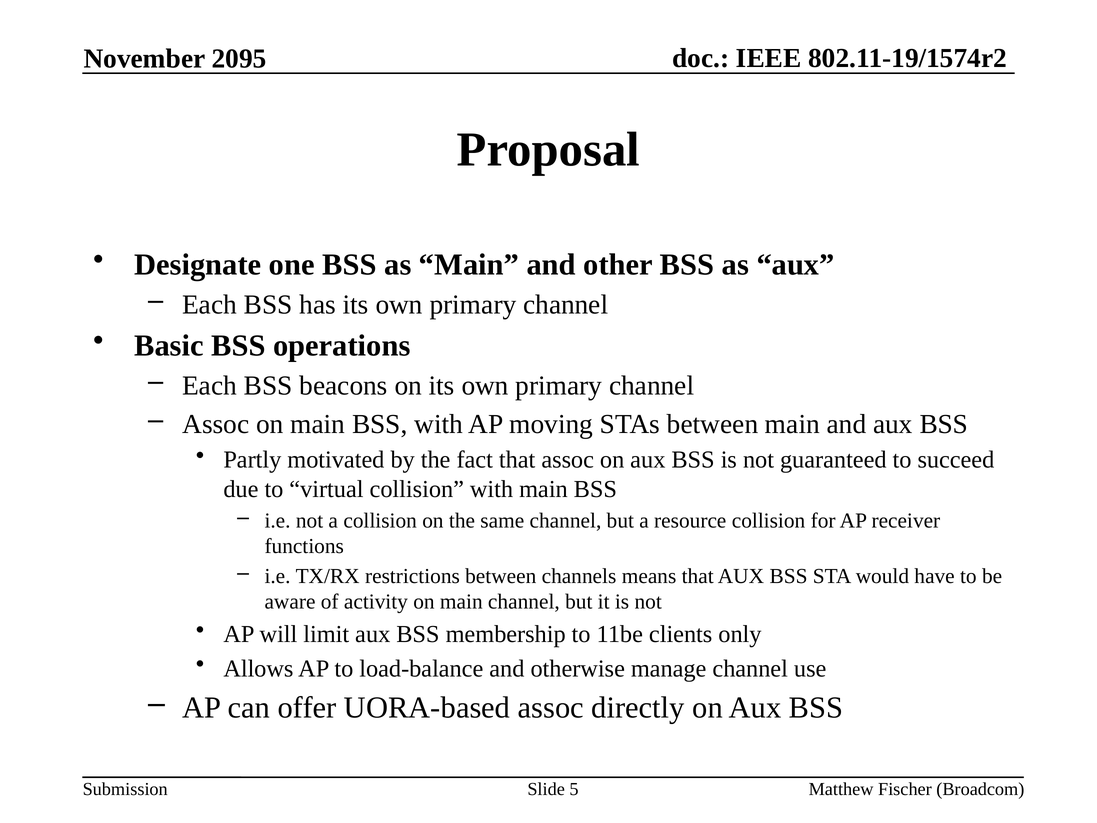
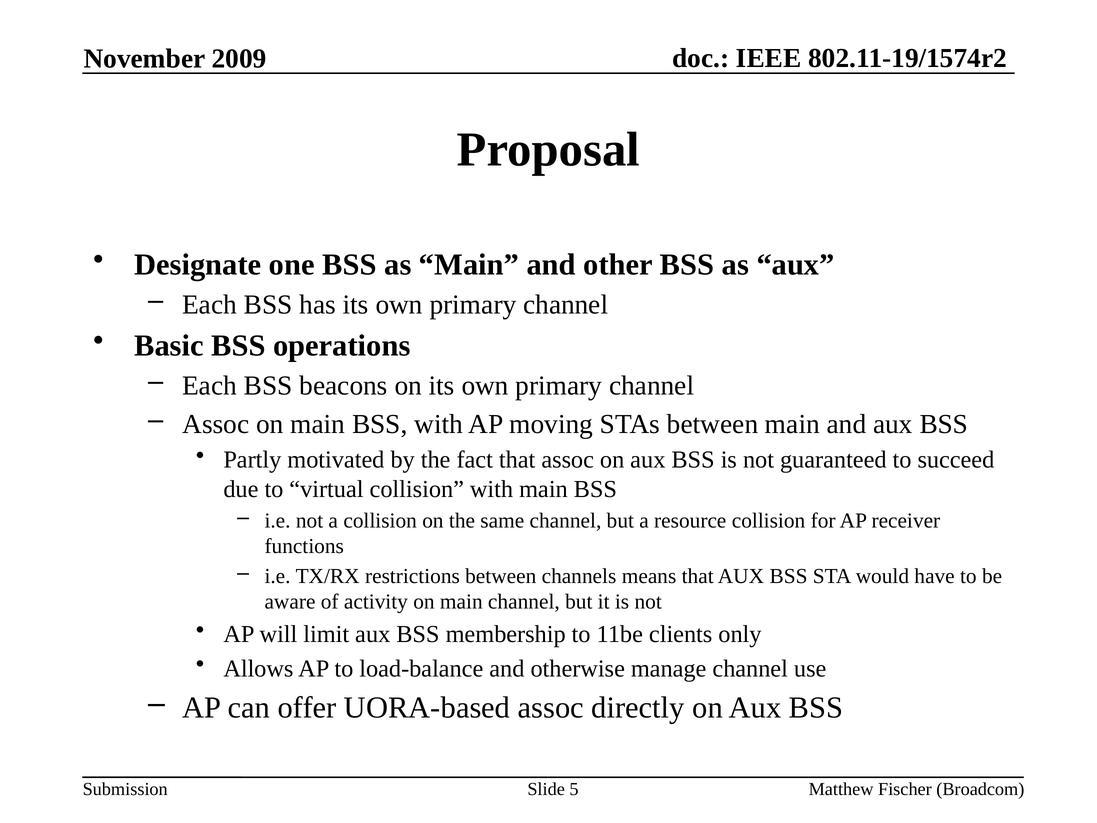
2095: 2095 -> 2009 (239, 59)
